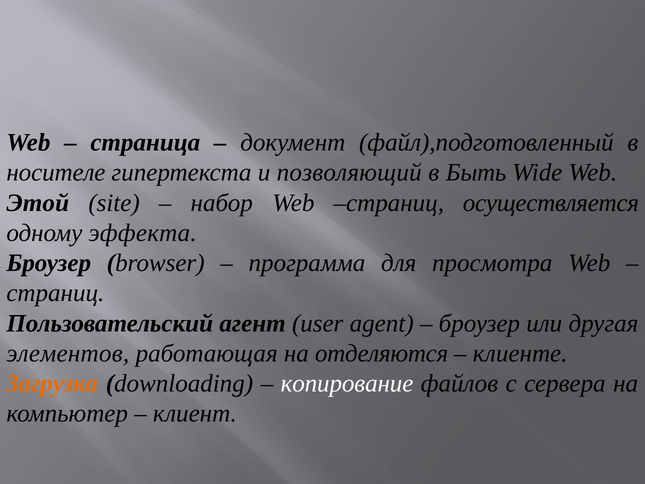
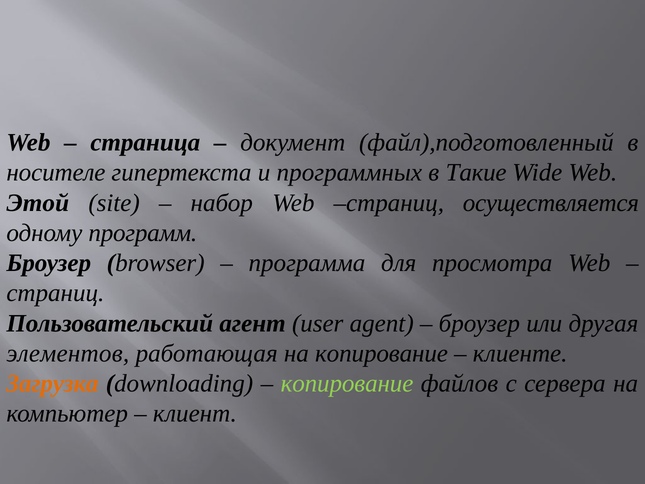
позволяющий: позволяющий -> программных (349, 173)
Быть: Быть -> Такие (476, 173)
эффекта: эффекта -> программ (143, 233)
на отделяются: отделяются -> копирование (382, 353)
копирование colour: white -> light green (347, 383)
